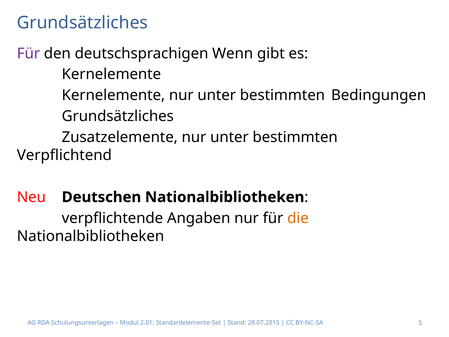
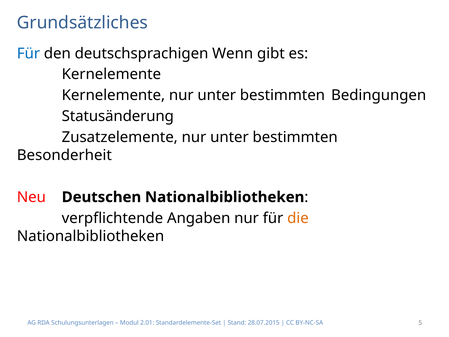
Für colour: purple -> blue (28, 53)
Grundsätzliches: Grundsätzliches -> Statusänderung (118, 116)
Verpflichtend: Verpflichtend -> Besonderheit (64, 155)
